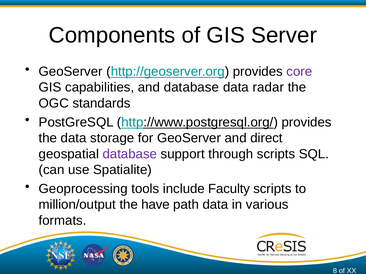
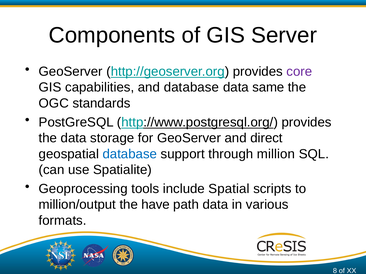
radar: radar -> same (268, 88)
database colour: purple -> blue (130, 154)
through scripts: scripts -> million (276, 154)
Faculty: Faculty -> Spatial (229, 189)
